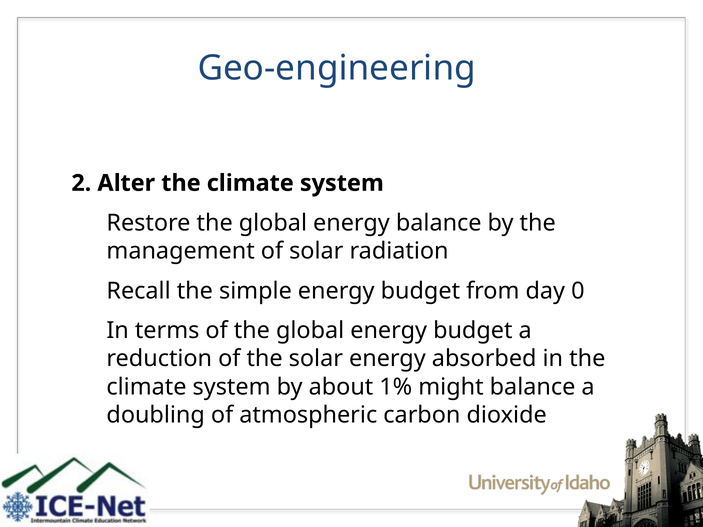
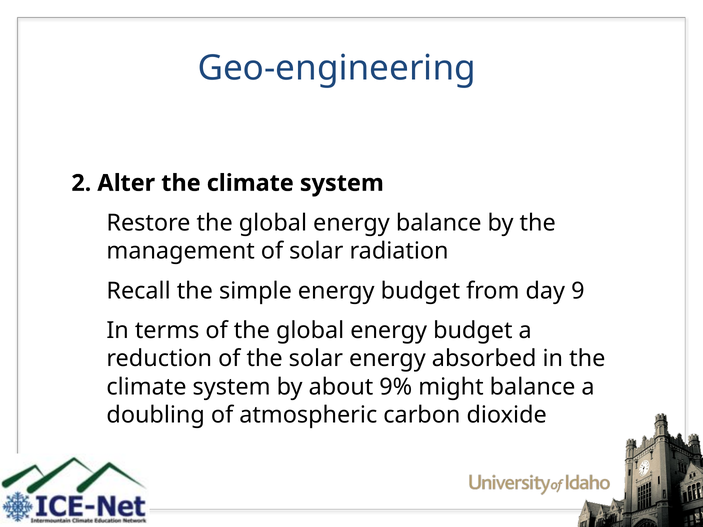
0: 0 -> 9 (578, 291)
1%: 1% -> 9% (396, 387)
